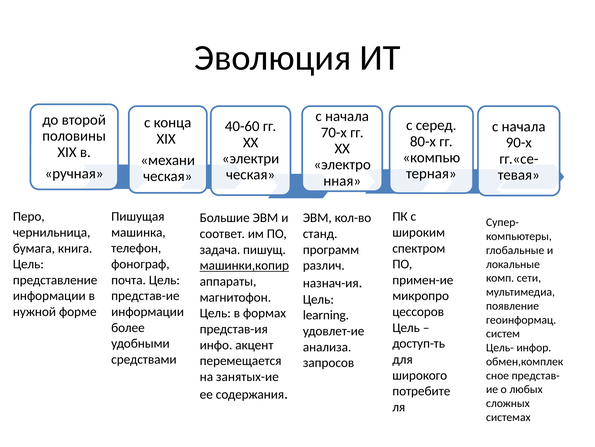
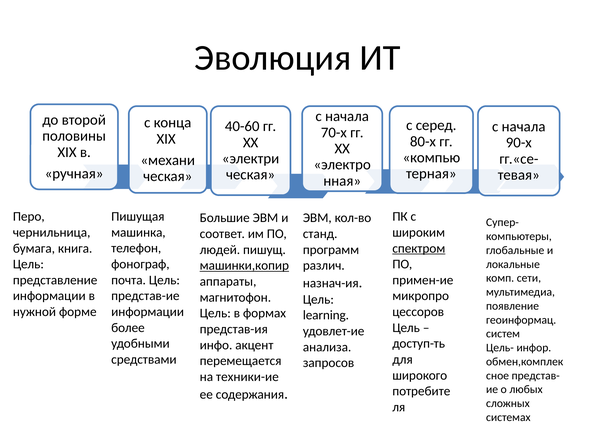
спектром underline: none -> present (419, 248)
задача: задача -> людей (220, 249)
занятых-ие: занятых-ие -> техники-ие (247, 376)
